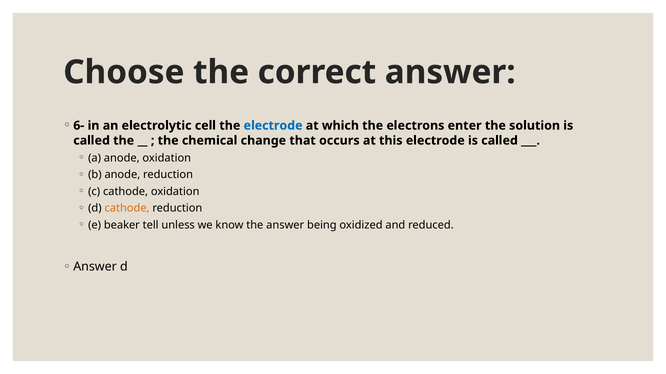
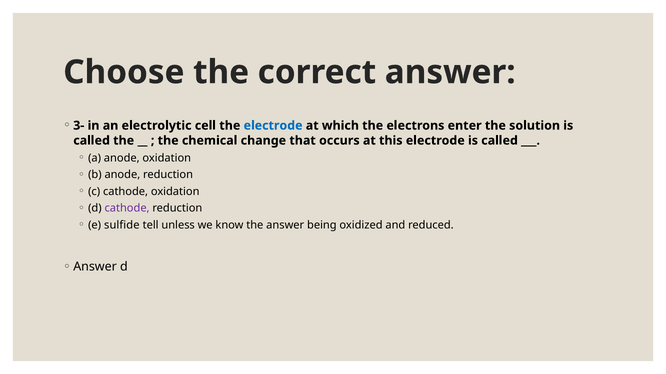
6-: 6- -> 3- (79, 126)
cathode colour: orange -> purple (127, 209)
beaker: beaker -> sulfide (122, 225)
